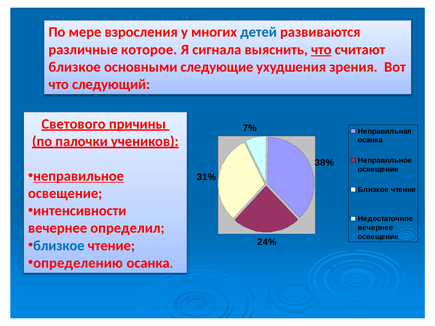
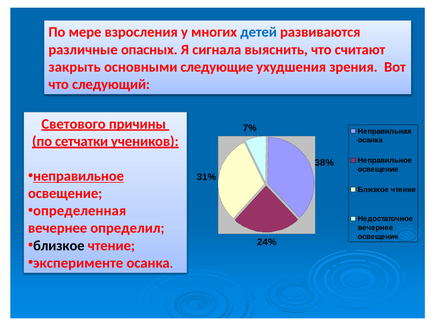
которое: которое -> опасных (149, 50)
что underline: present -> none (321, 50)
близкое: близкое -> закрыть (75, 67)
палочки: палочки -> сетчатки (82, 141)
интенсивности: интенсивности -> определенная (80, 211)
близкое colour: blue -> black (59, 246)
определению: определению -> эксперименте (78, 263)
